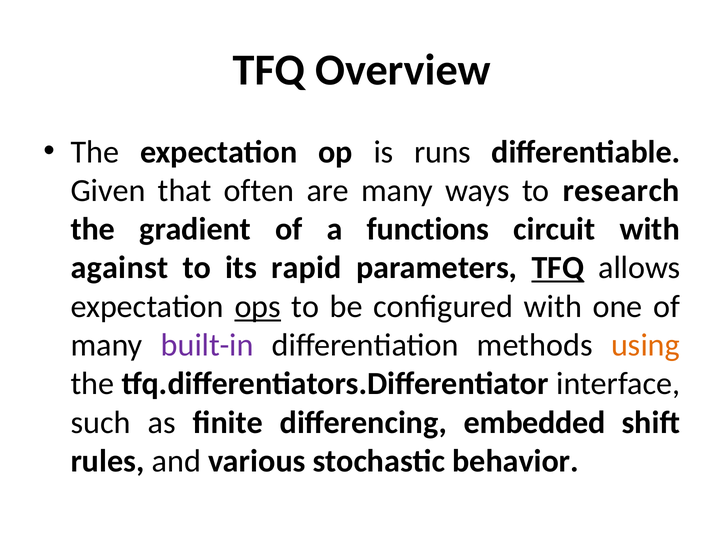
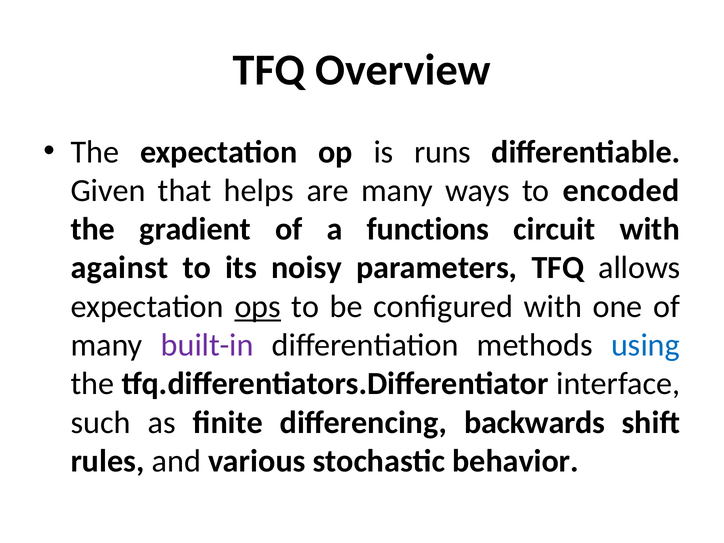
often: often -> helps (259, 191)
research: research -> encoded (621, 191)
rapid: rapid -> noisy (306, 268)
TFQ underline: present -> none (558, 268)
using colour: orange -> blue (645, 345)
embedded: embedded -> backwards (535, 422)
